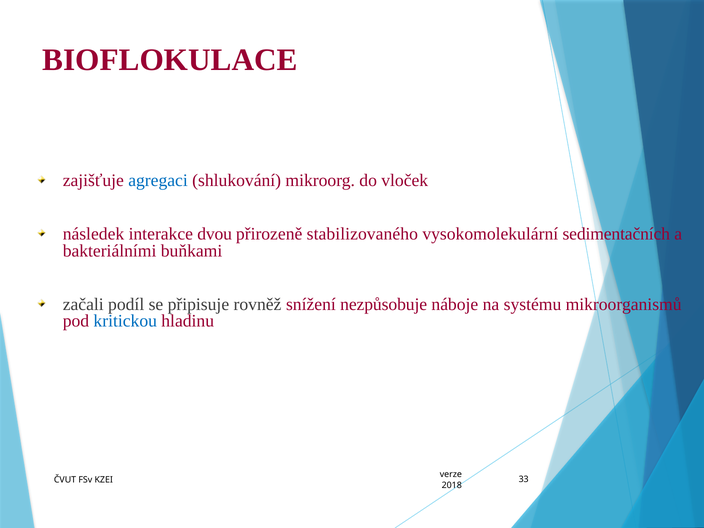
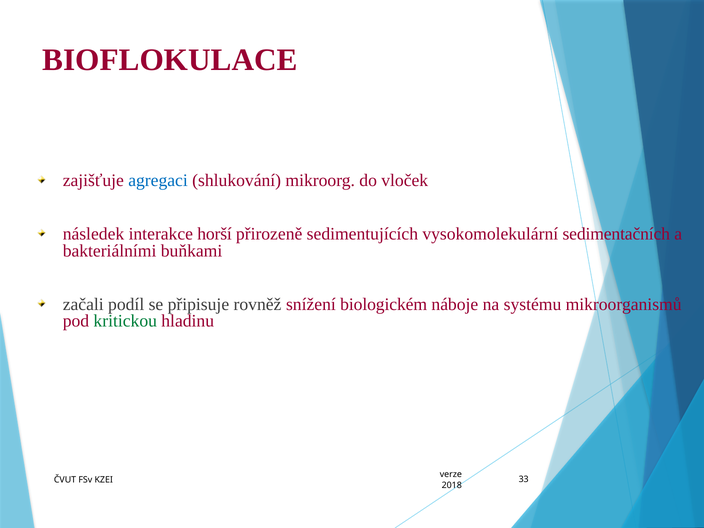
dvou: dvou -> horší (215, 234)
stabilizovaného: stabilizovaného -> sedimentujících (362, 234)
nezpůsobuje: nezpůsobuje -> biologickém (384, 304)
kritickou colour: blue -> green (125, 321)
